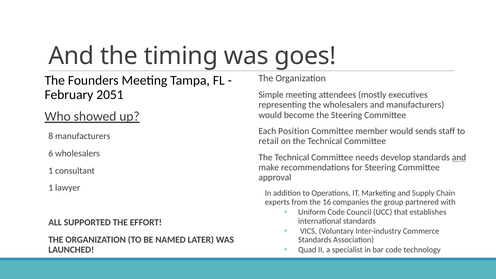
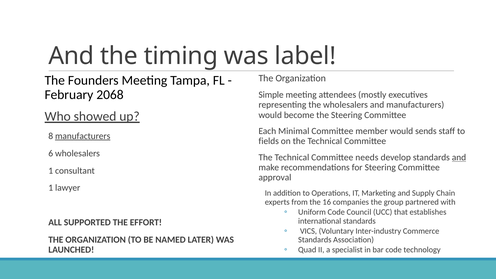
goes: goes -> label (305, 56)
2051: 2051 -> 2068 (110, 95)
Position: Position -> Minimal (294, 131)
manufacturers underline: none -> present (83, 136)
retail: retail -> fields (269, 141)
